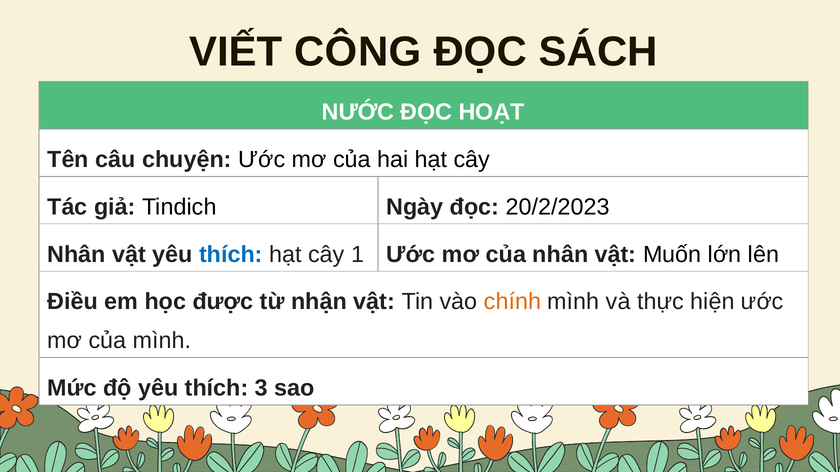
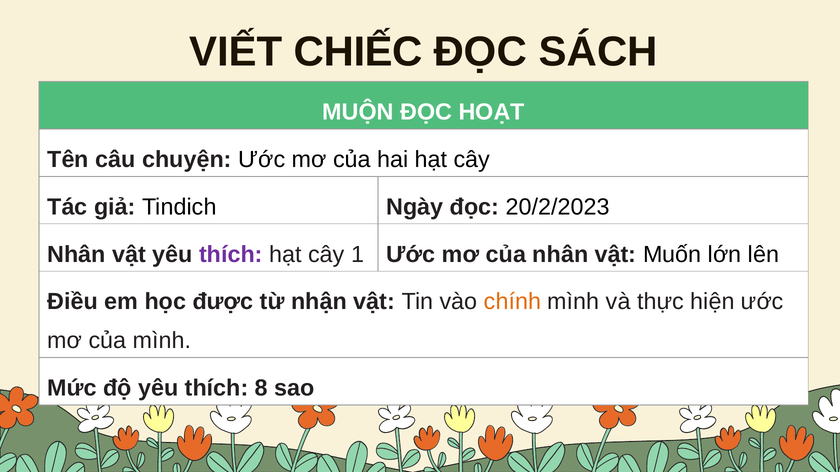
CÔNG: CÔNG -> CHIẾC (358, 52)
NƯỚC: NƯỚC -> MUỘN (358, 112)
thích colour: blue -> purple (231, 255)
3: 3 -> 8 (261, 389)
